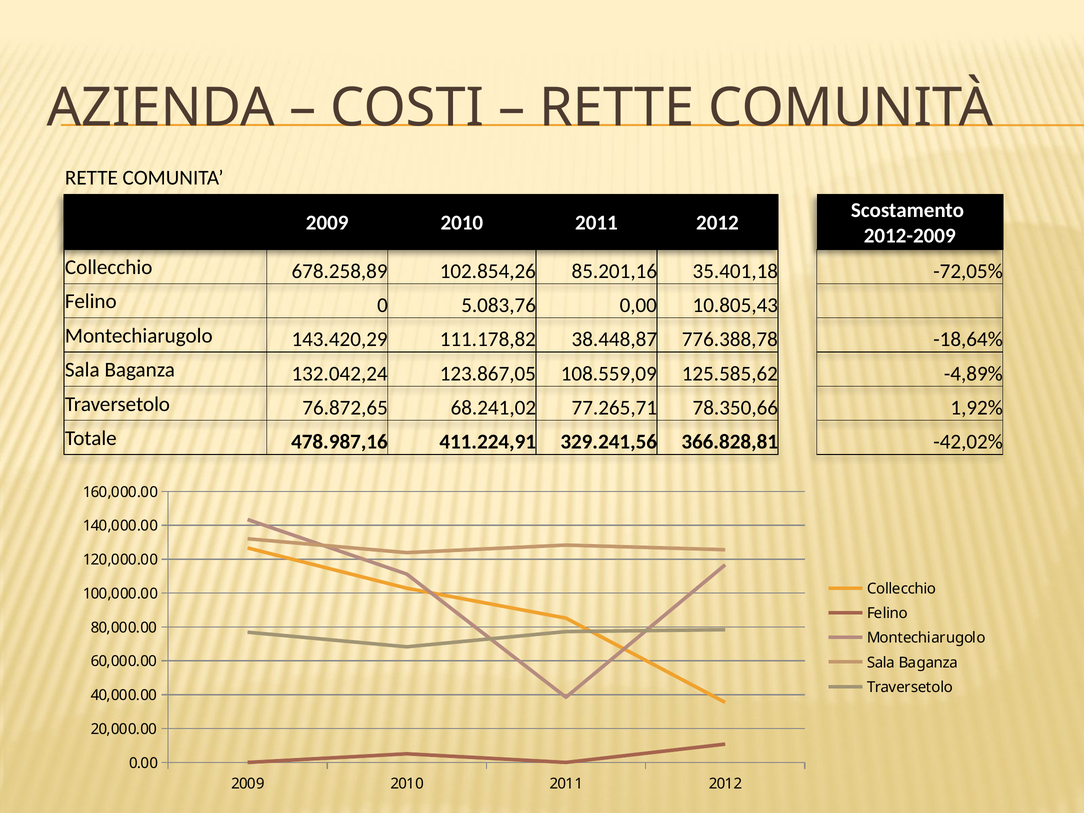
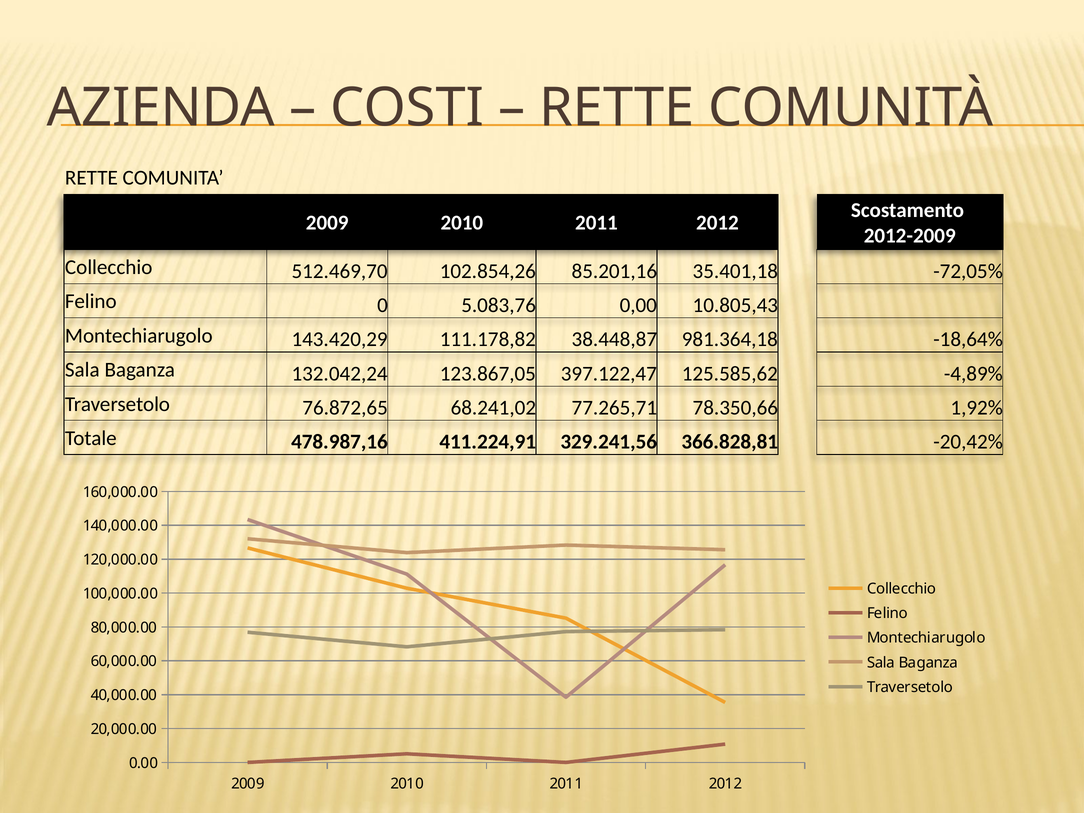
678.258,89: 678.258,89 -> 512.469,70 (340, 271)
776.388,78: 776.388,78 -> 981.364,18 (730, 339)
108.559,09: 108.559,09 -> 397.122,47 (609, 374)
-42,02%: -42,02% -> -20,42% (968, 442)
